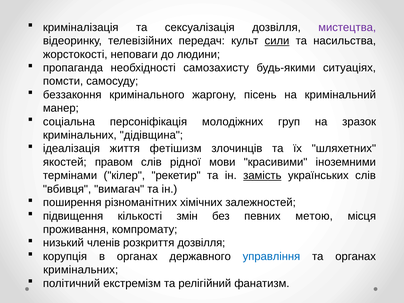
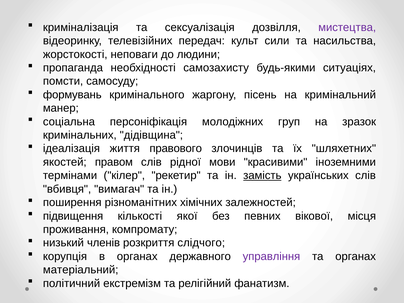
сили underline: present -> none (277, 41)
беззаконня: беззаконня -> формувань (72, 95)
фетішизм: фетішизм -> правового (176, 149)
змін: змін -> якої (187, 216)
метою: метою -> вікової (314, 216)
розкриття дозвілля: дозвілля -> слідчого (201, 243)
управління colour: blue -> purple (271, 256)
кримінальних: кримінальних -> матеріальний (81, 270)
